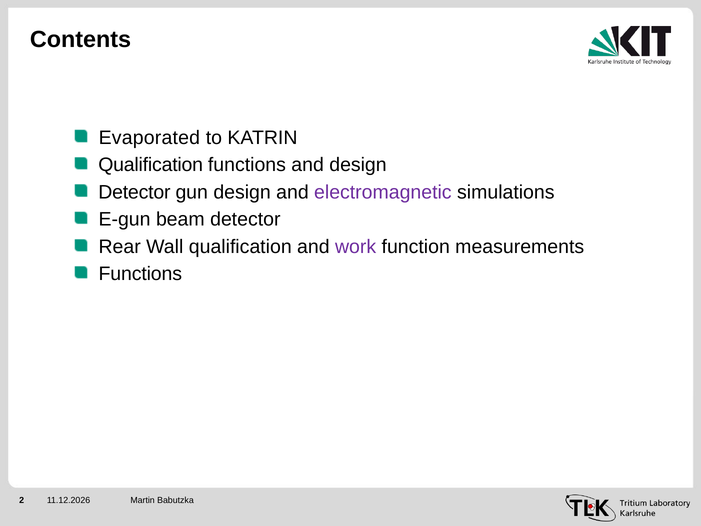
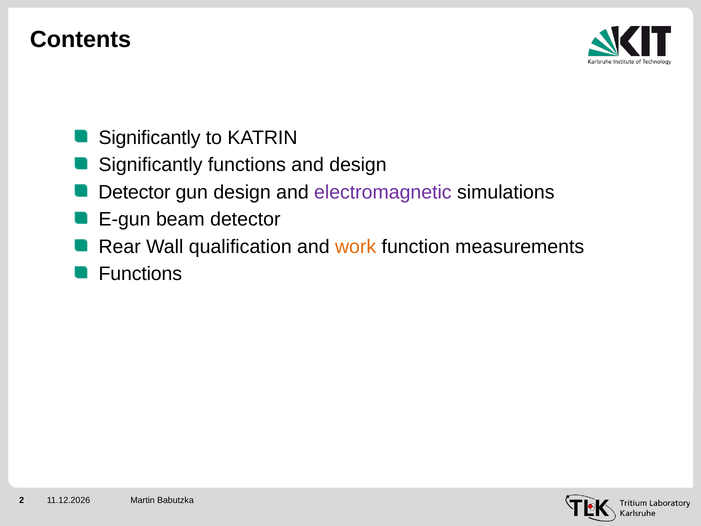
Evaporated: Evaporated -> Significantly (150, 138)
Qualification: Qualification -> Significantly (151, 165)
work colour: purple -> orange (356, 247)
